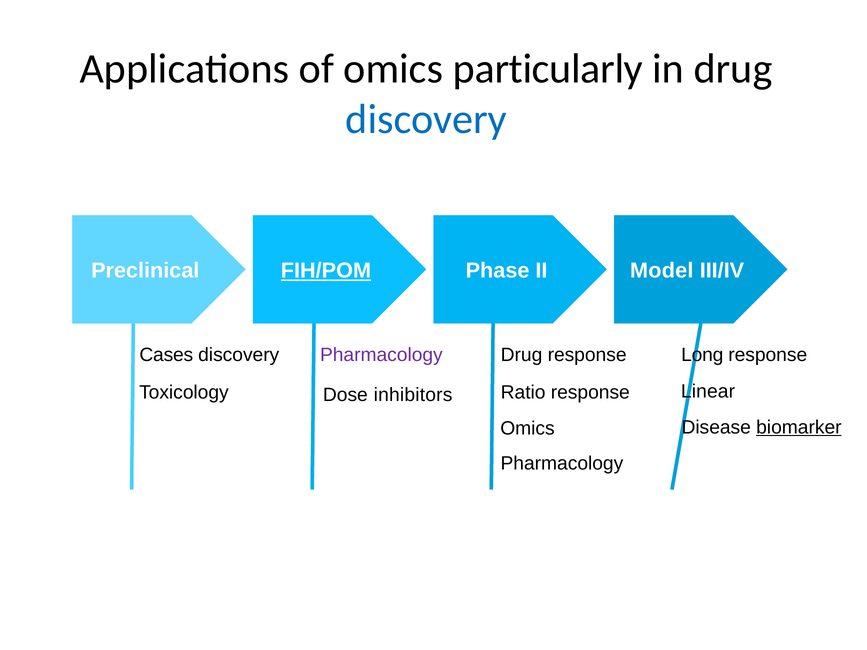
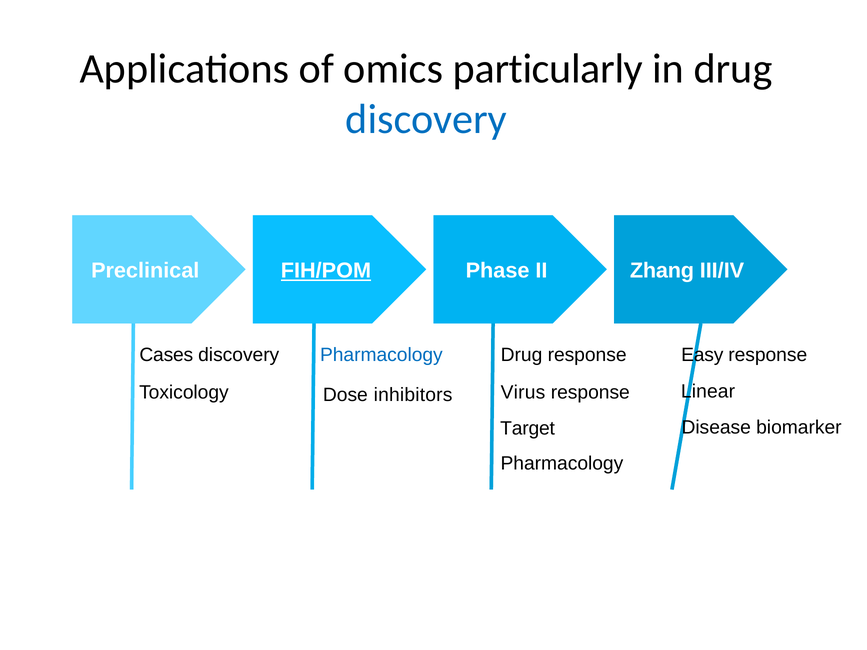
Model: Model -> Zhang (662, 271)
Pharmacology colour: purple -> blue (381, 355)
Long: Long -> Easy (702, 355)
Ratio: Ratio -> Virus (523, 392)
biomarker underline: present -> none (799, 427)
Omics: Omics -> Target (528, 429)
